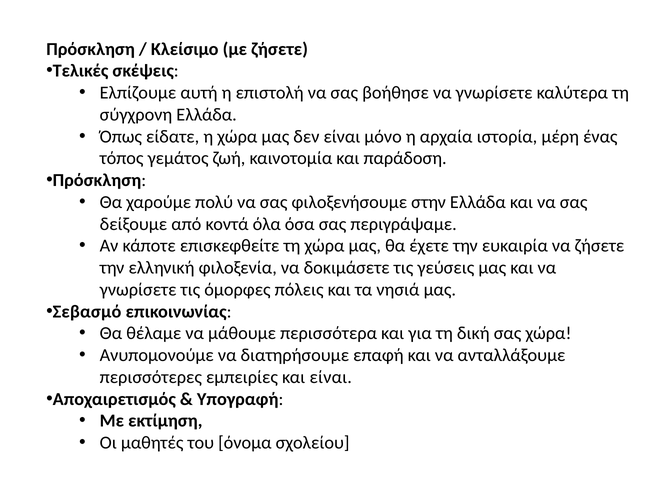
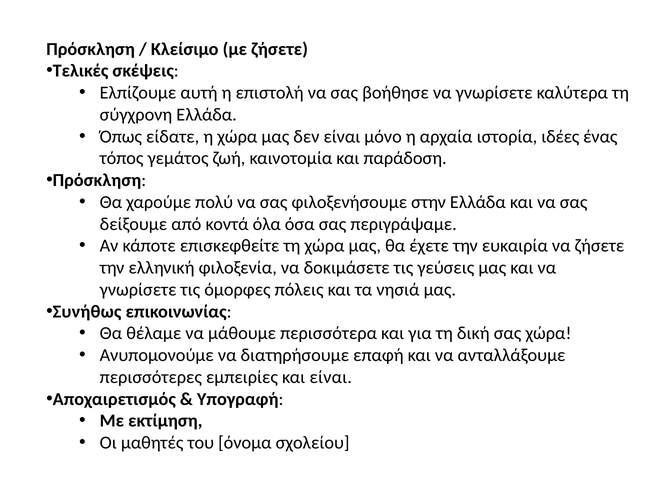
μέρη: μέρη -> ιδέες (560, 137)
Σεβασμό: Σεβασμό -> Συνήθως (87, 312)
